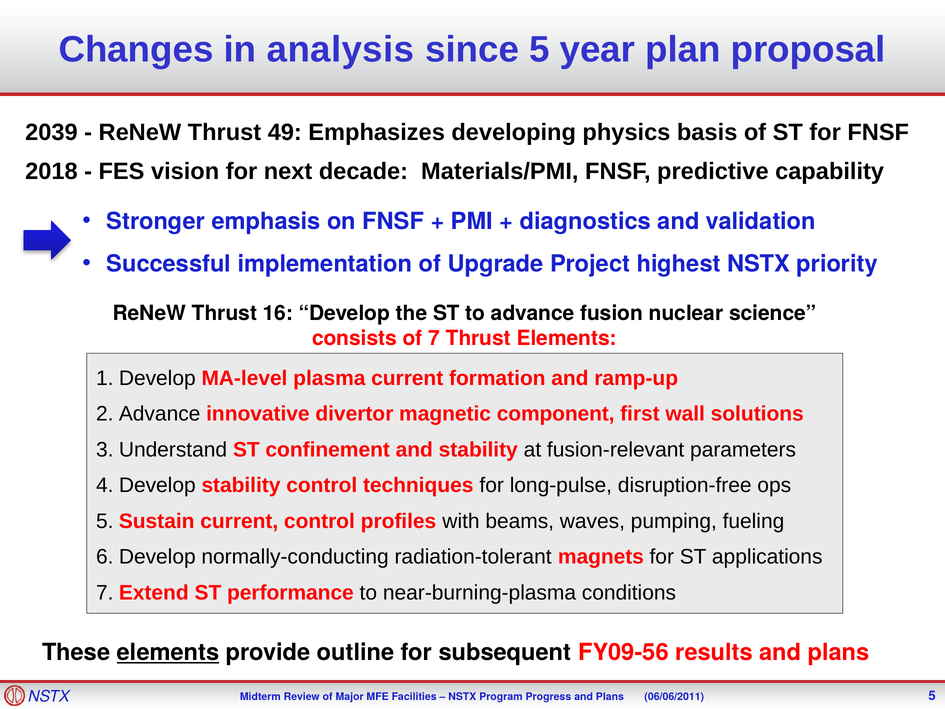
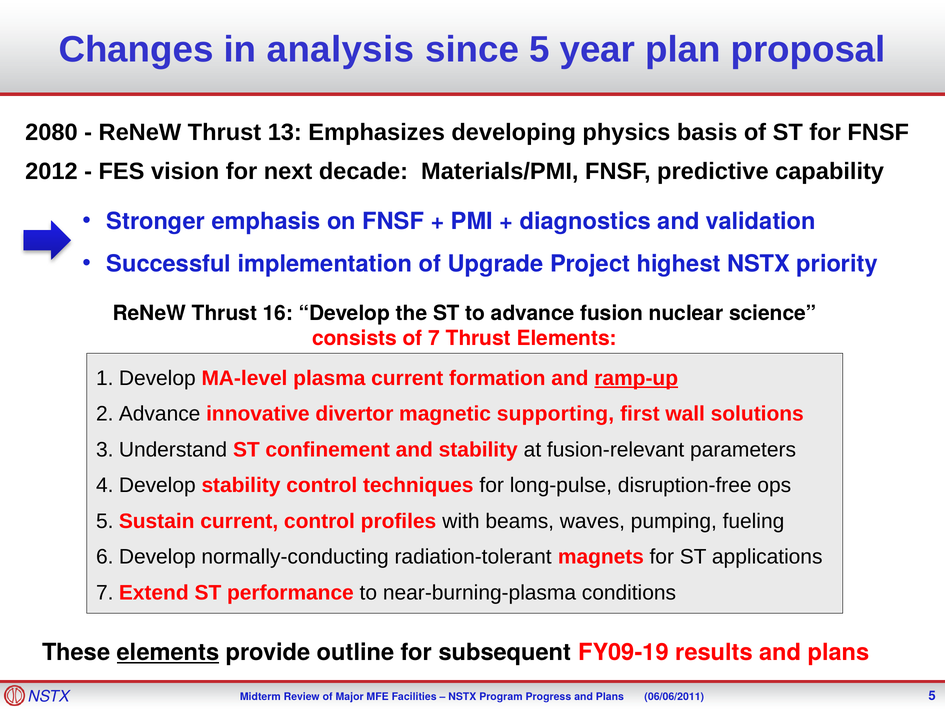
2039: 2039 -> 2080 (51, 133)
49: 49 -> 13 (285, 133)
2018: 2018 -> 2012 (51, 171)
ramp-up underline: none -> present (636, 378)
component: component -> supporting (555, 414)
FY09-56: FY09-56 -> FY09-19 (623, 652)
